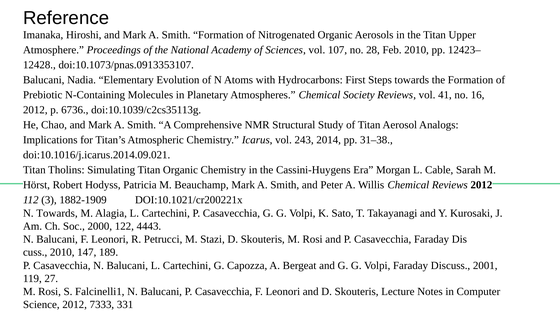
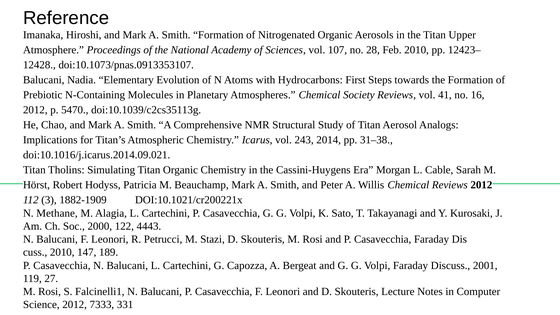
6736: 6736 -> 5470 (75, 110)
N Towards: Towards -> Methane (57, 213)
